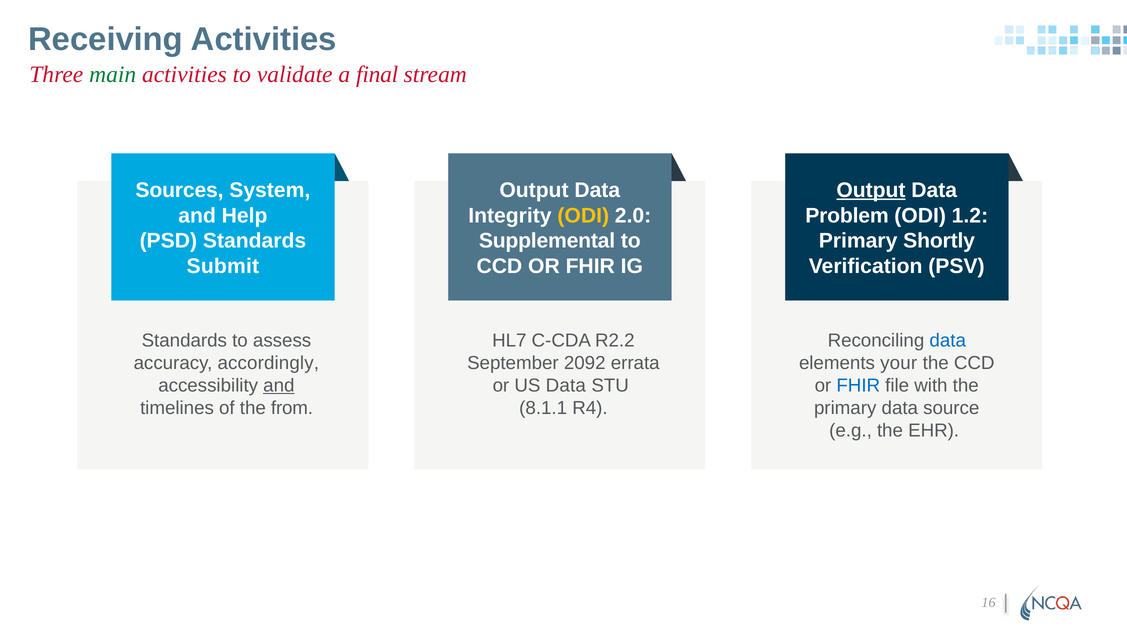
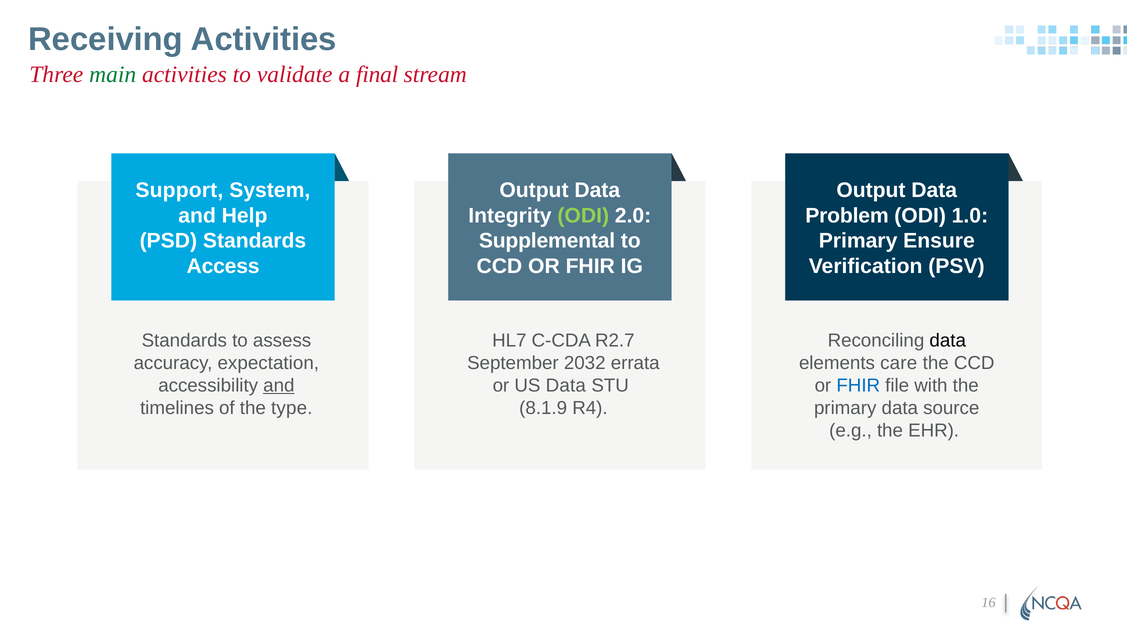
Sources: Sources -> Support (179, 190)
Output underline: present -> none (871, 190)
ODI colour: yellow -> light green (583, 216)
1.2: 1.2 -> 1.0 (970, 216)
Shortly: Shortly -> Ensure (939, 241)
Submit: Submit -> Access (223, 266)
R2.2: R2.2 -> R2.7 (615, 340)
data colour: blue -> black (948, 340)
accordingly: accordingly -> expectation (268, 363)
2092: 2092 -> 2032 (585, 363)
your: your -> care (899, 363)
from: from -> type (292, 408)
8.1.1: 8.1.1 -> 8.1.9 (543, 408)
